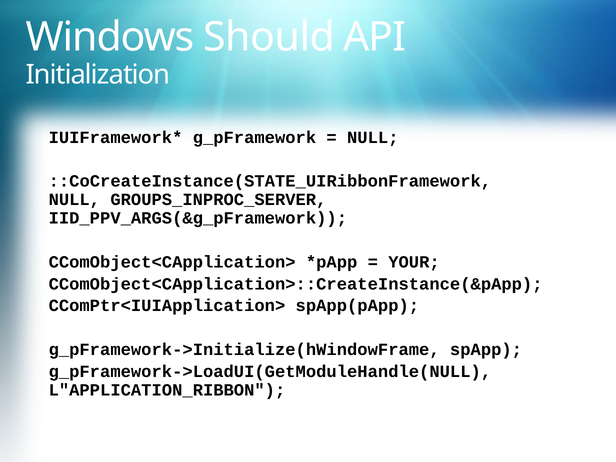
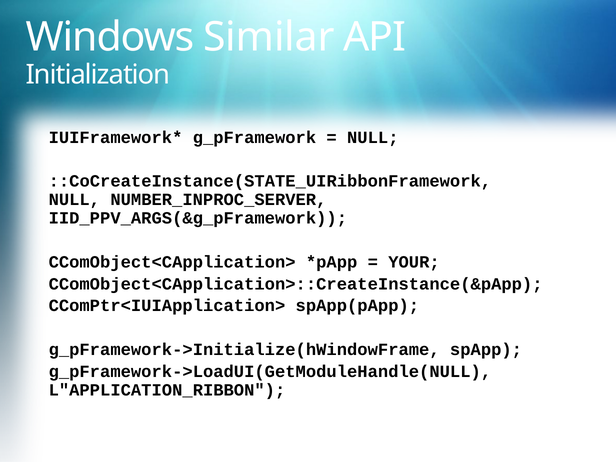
Should: Should -> Similar (269, 37)
GROUPS_INPROC_SERVER: GROUPS_INPROC_SERVER -> NUMBER_INPROC_SERVER (218, 200)
